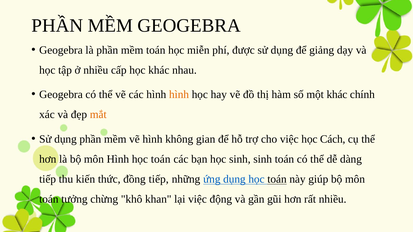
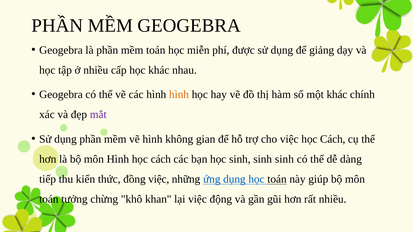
mắt colour: orange -> purple (98, 115)
Hình học toán: toán -> cách (161, 159)
sinh sinh toán: toán -> sinh (284, 159)
đồng tiếp: tiếp -> việc (159, 179)
